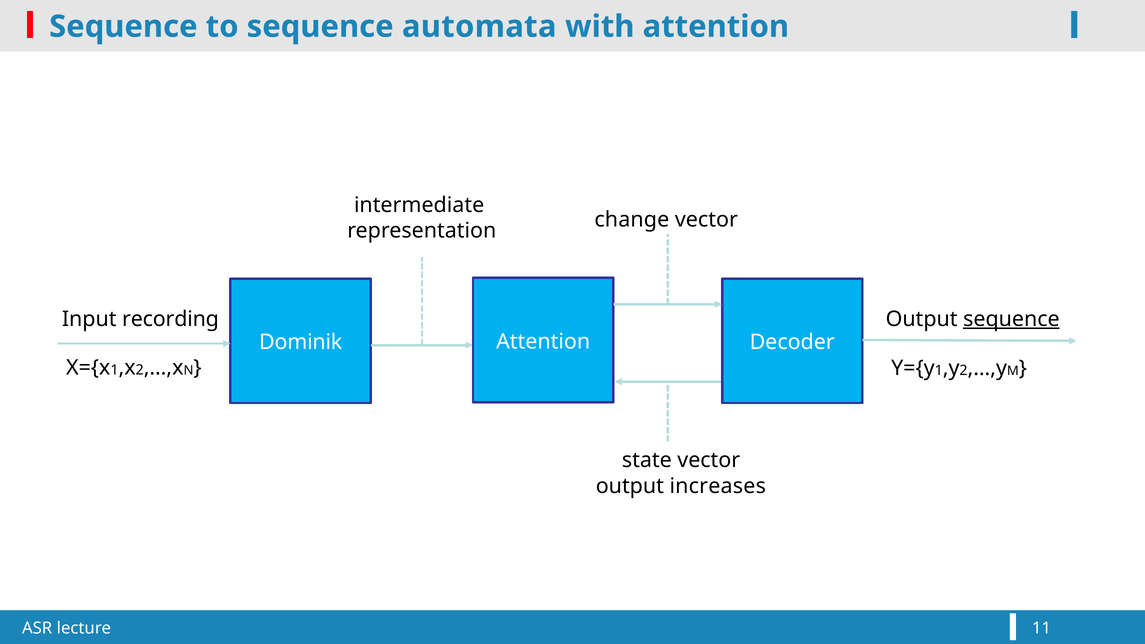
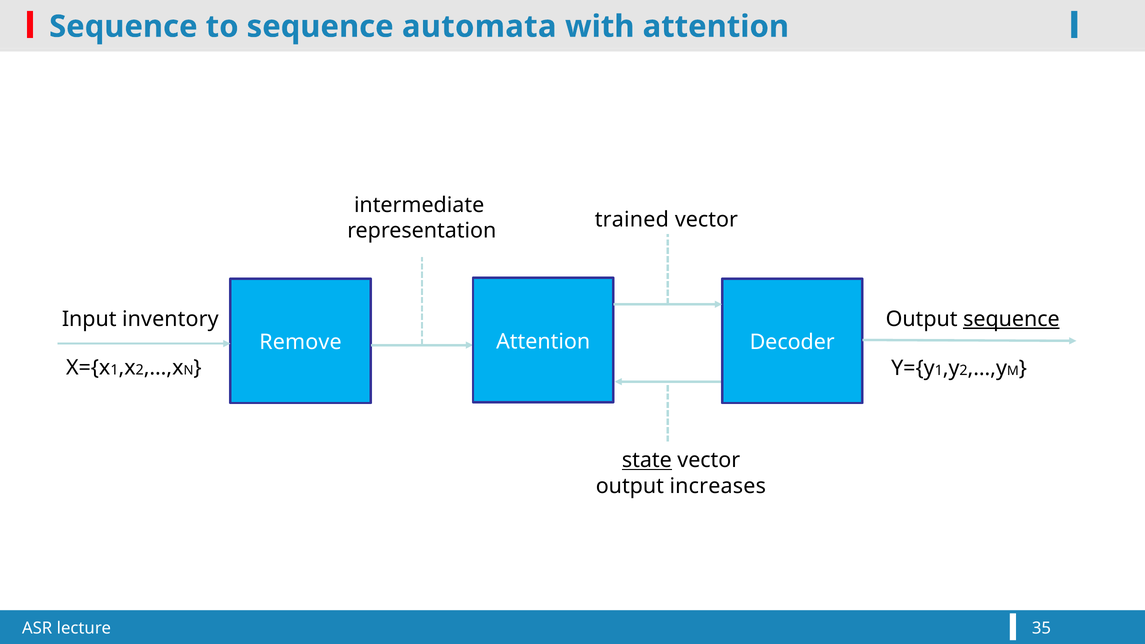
change: change -> trained (632, 220)
recording: recording -> inventory (170, 319)
Dominik: Dominik -> Remove (300, 342)
state underline: none -> present (647, 460)
11: 11 -> 35 (1041, 628)
